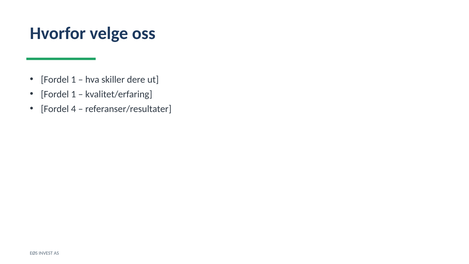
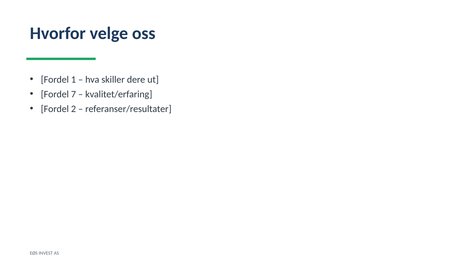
1: 1 -> 7 (74, 94)
4: 4 -> 2 (74, 109)
